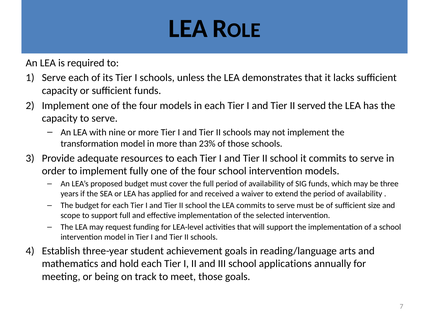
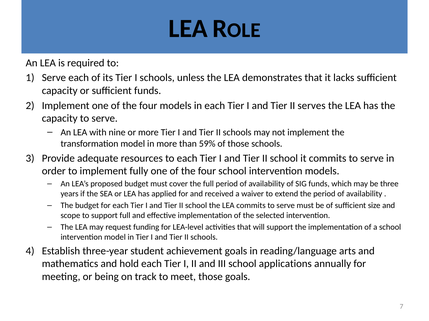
served: served -> serves (312, 106)
23%: 23% -> 59% (207, 144)
